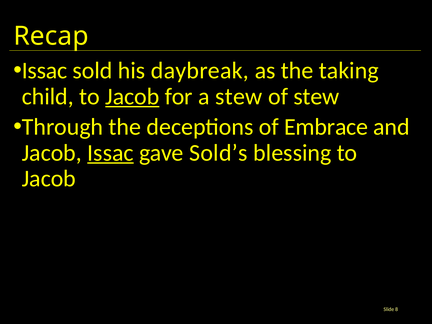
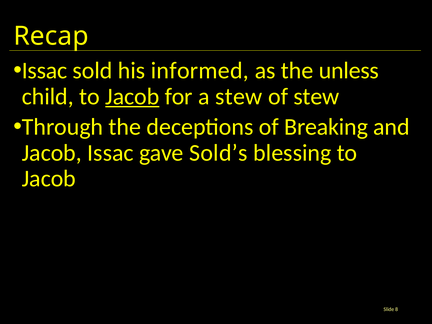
daybreak: daybreak -> informed (200, 71)
taking: taking -> unless (349, 71)
Embrace: Embrace -> Breaking (326, 127)
Issac underline: present -> none (110, 153)
